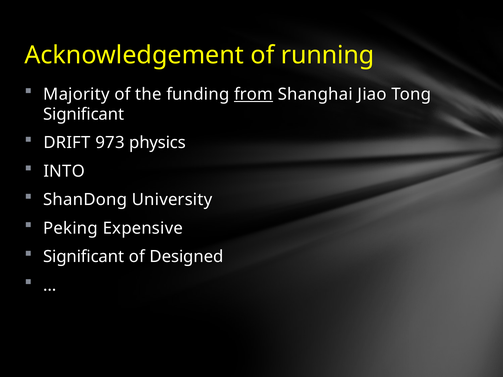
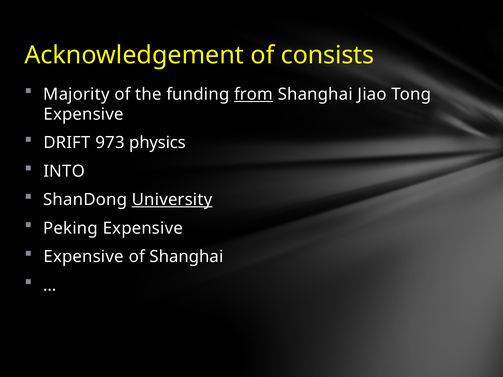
running: running -> consists (328, 55)
Significant: Significant -> Expensive (84, 114)
University underline: none -> present (172, 200)
Significant: Significant -> Expensive (84, 257)
of Designed: Designed -> Shanghai (186, 257)
